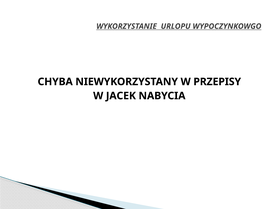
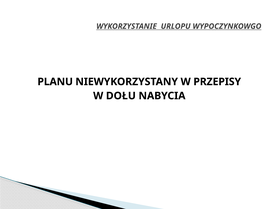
CHYBA: CHYBA -> PLANU (55, 82)
JACEK: JACEK -> DOŁU (121, 96)
